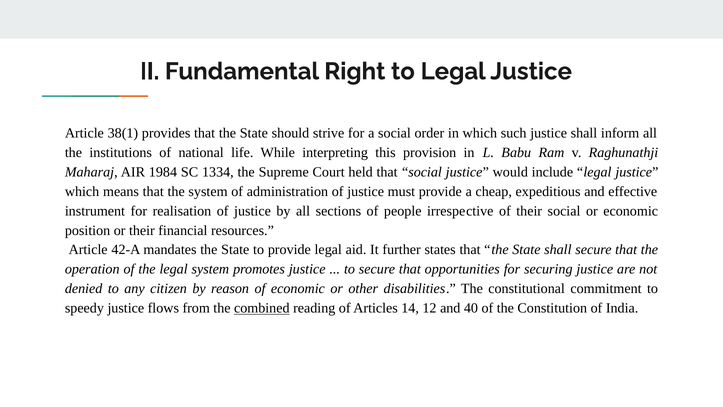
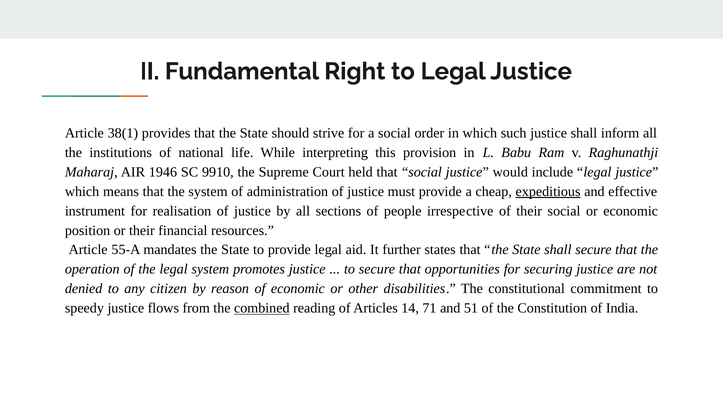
1984: 1984 -> 1946 (163, 172)
1334: 1334 -> 9910 (218, 172)
expeditious underline: none -> present (548, 191)
42-A: 42-A -> 55-A (126, 250)
12: 12 -> 71 (429, 308)
40: 40 -> 51 (471, 308)
